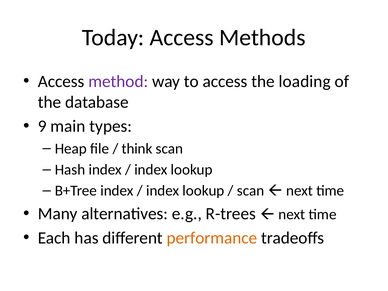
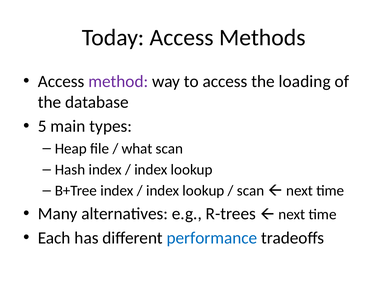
9: 9 -> 5 (42, 126)
think: think -> what (137, 149)
performance colour: orange -> blue (212, 238)
